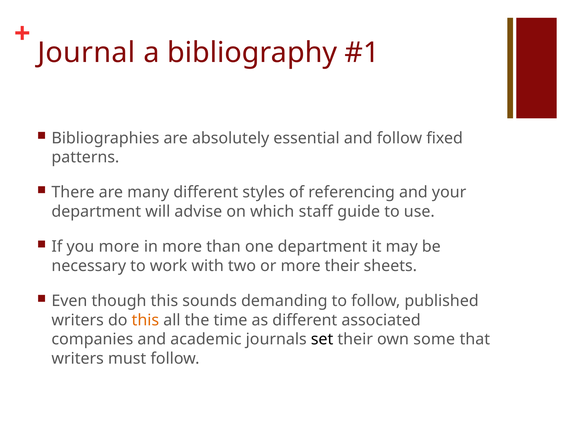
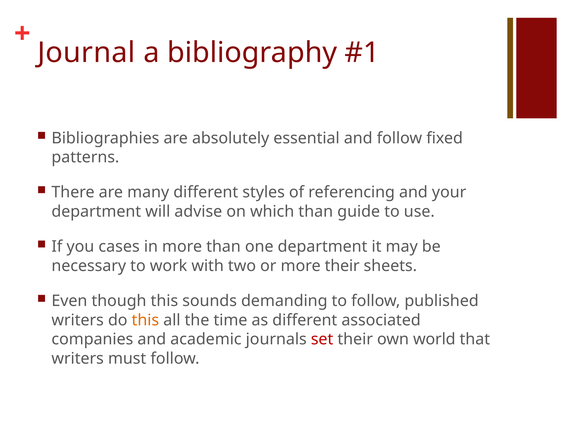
which staff: staff -> than (316, 212)
you more: more -> cases (119, 247)
set colour: black -> red (322, 339)
some: some -> world (434, 339)
